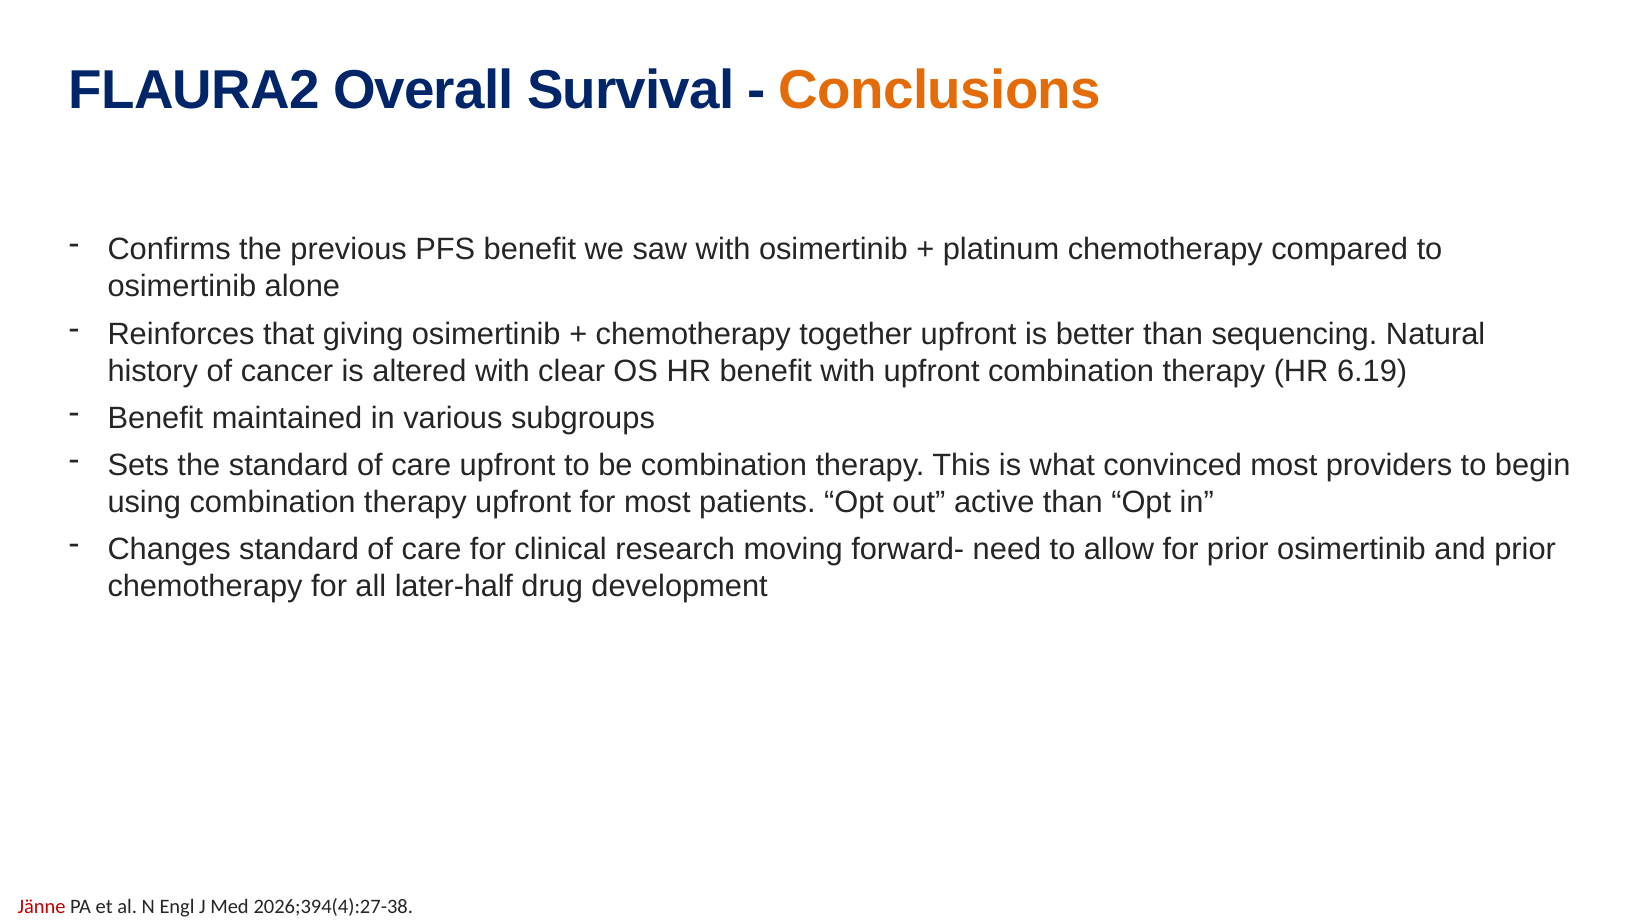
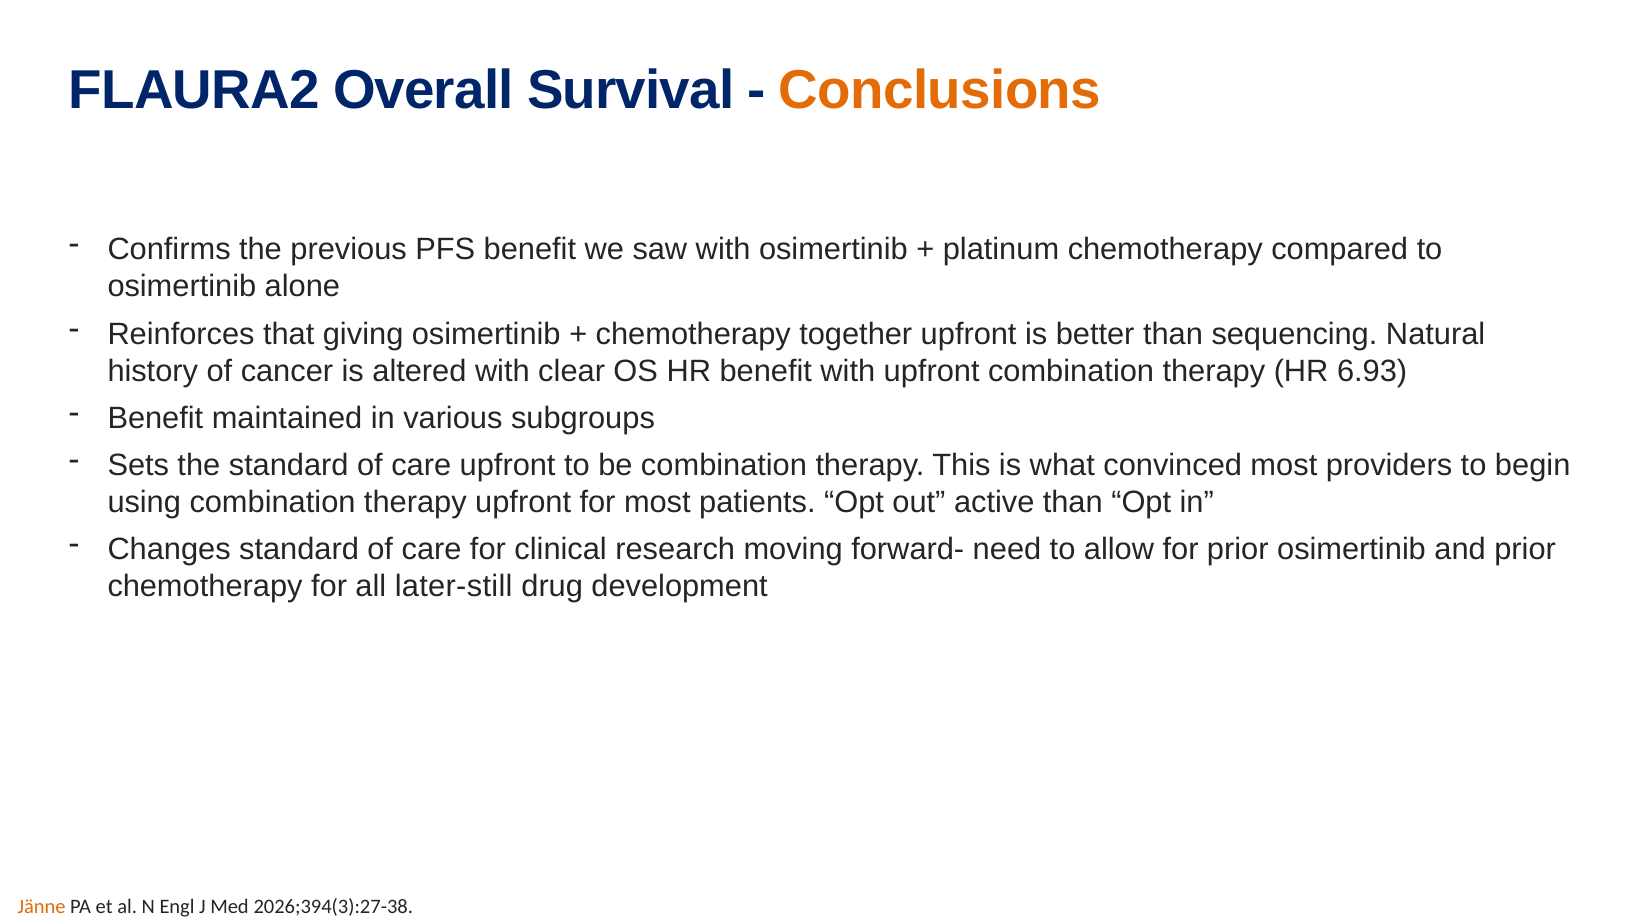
6.19: 6.19 -> 6.93 (1372, 371)
later-half: later-half -> later-still (454, 587)
Jänne colour: red -> orange (41, 907)
2026;394(4):27-38: 2026;394(4):27-38 -> 2026;394(3):27-38 (333, 907)
